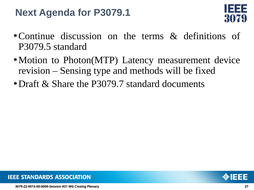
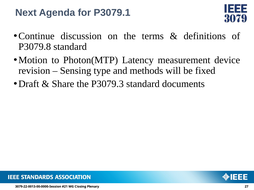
P3079.5: P3079.5 -> P3079.8 (35, 47)
P3079.7: P3079.7 -> P3079.3 (107, 84)
